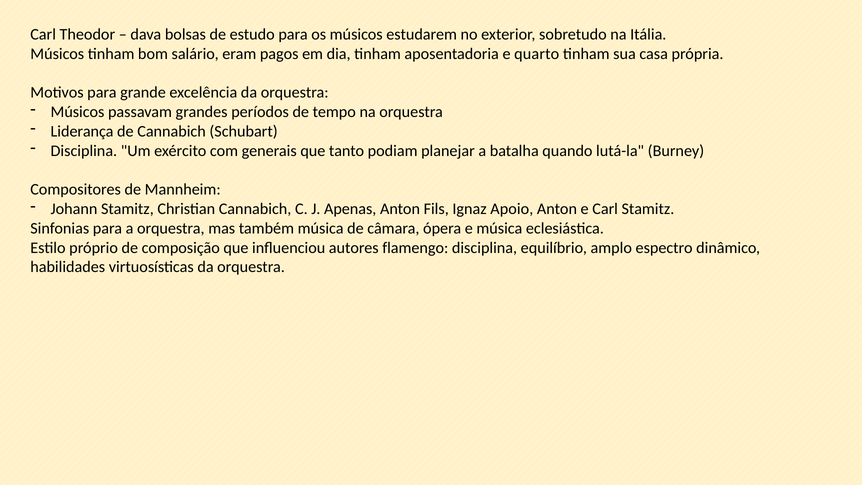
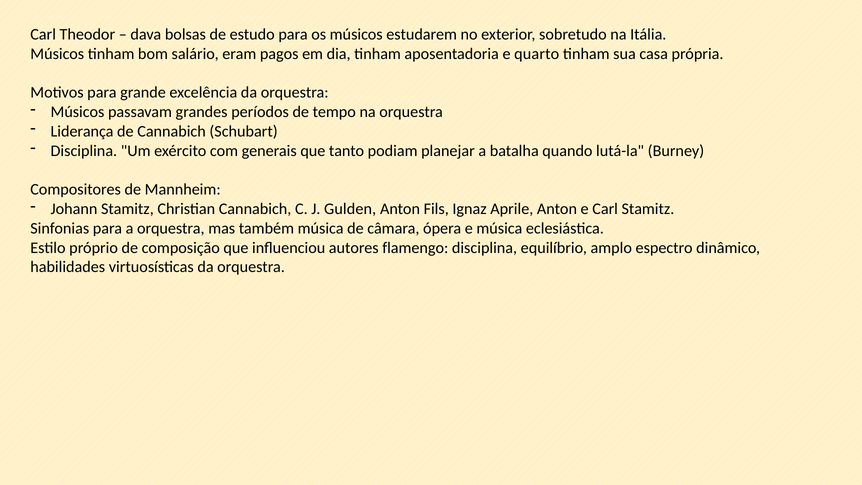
Apenas: Apenas -> Gulden (350, 209)
Apoio: Apoio -> Aprile (512, 209)
